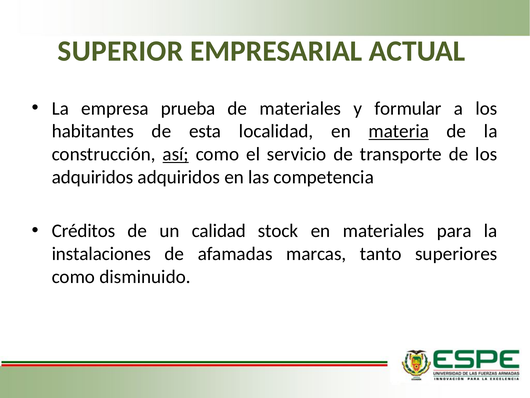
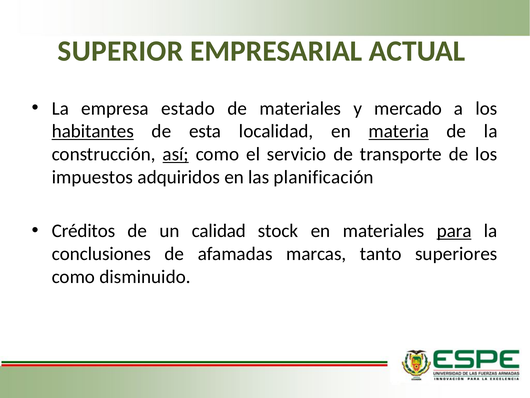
prueba: prueba -> estado (188, 108)
formular: formular -> mercado (408, 108)
habitantes underline: none -> present (93, 131)
adquiridos: adquiridos -> impuestos (92, 177)
competencia: competencia -> planificación (324, 177)
para underline: none -> present (454, 231)
instalaciones: instalaciones -> conclusiones (101, 254)
